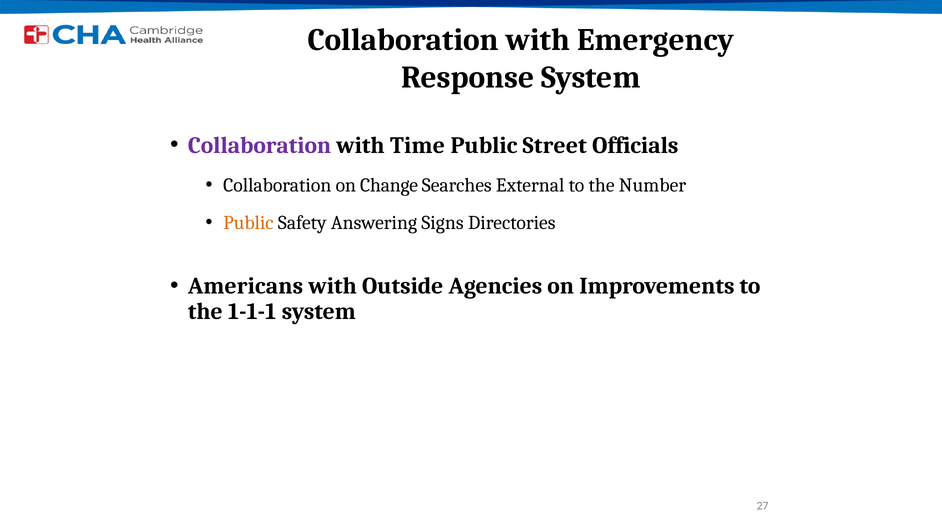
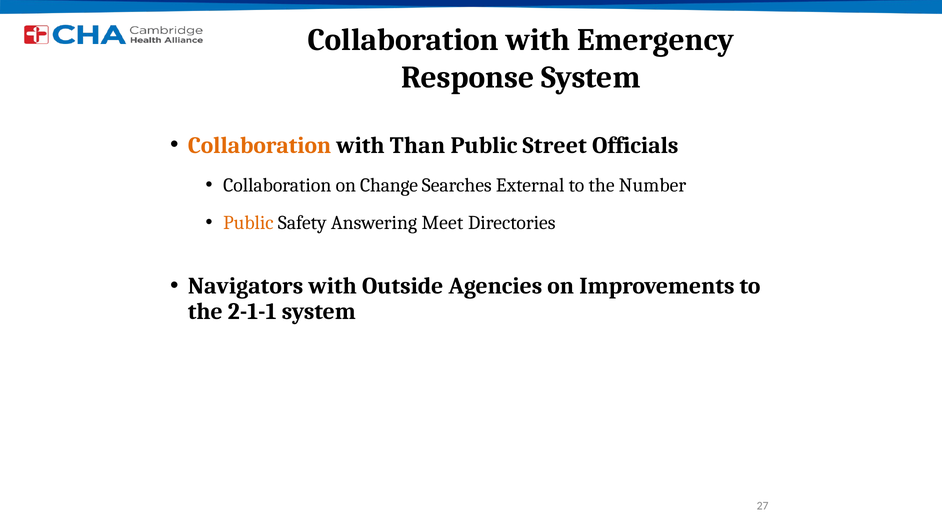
Collaboration colour: purple -> orange (260, 145)
Time: Time -> Than (417, 145)
Signs: Signs -> Meet (442, 223)
Americans: Americans -> Navigators (246, 286)
1-1-1: 1-1-1 -> 2-1-1 (252, 312)
